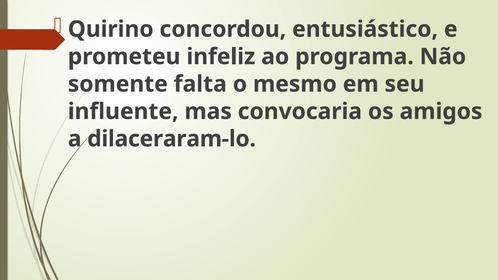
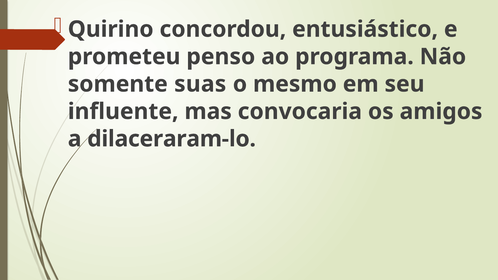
infeliz: infeliz -> penso (221, 57)
falta: falta -> suas (200, 84)
